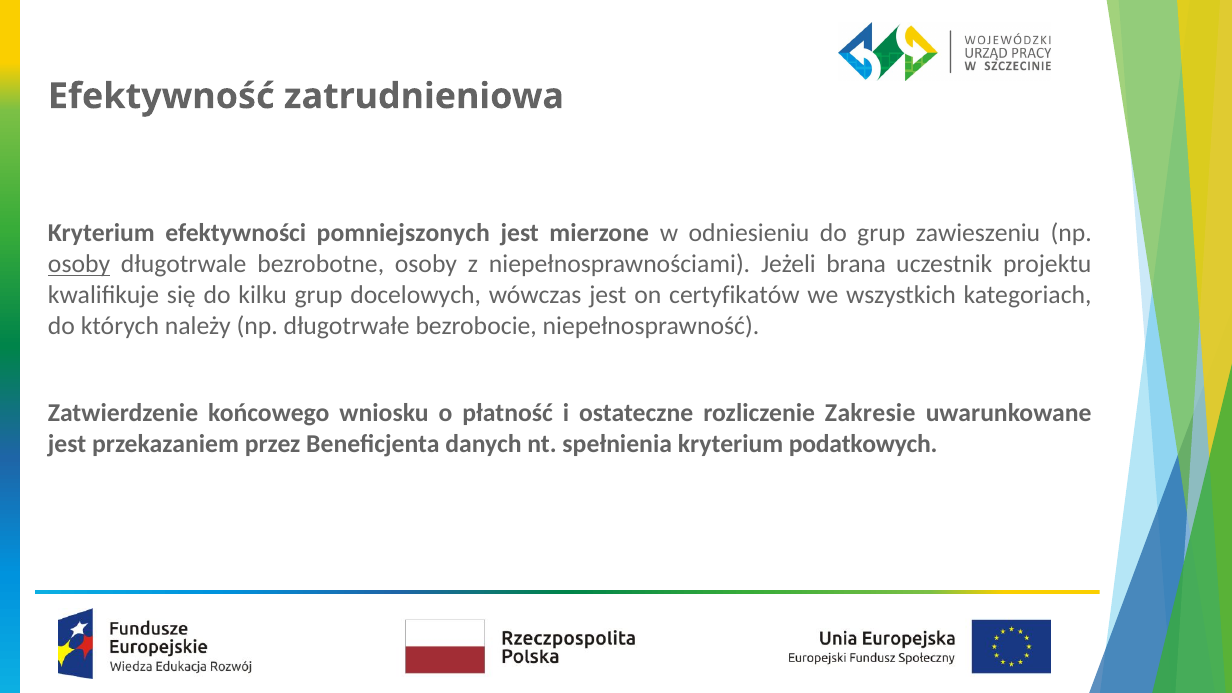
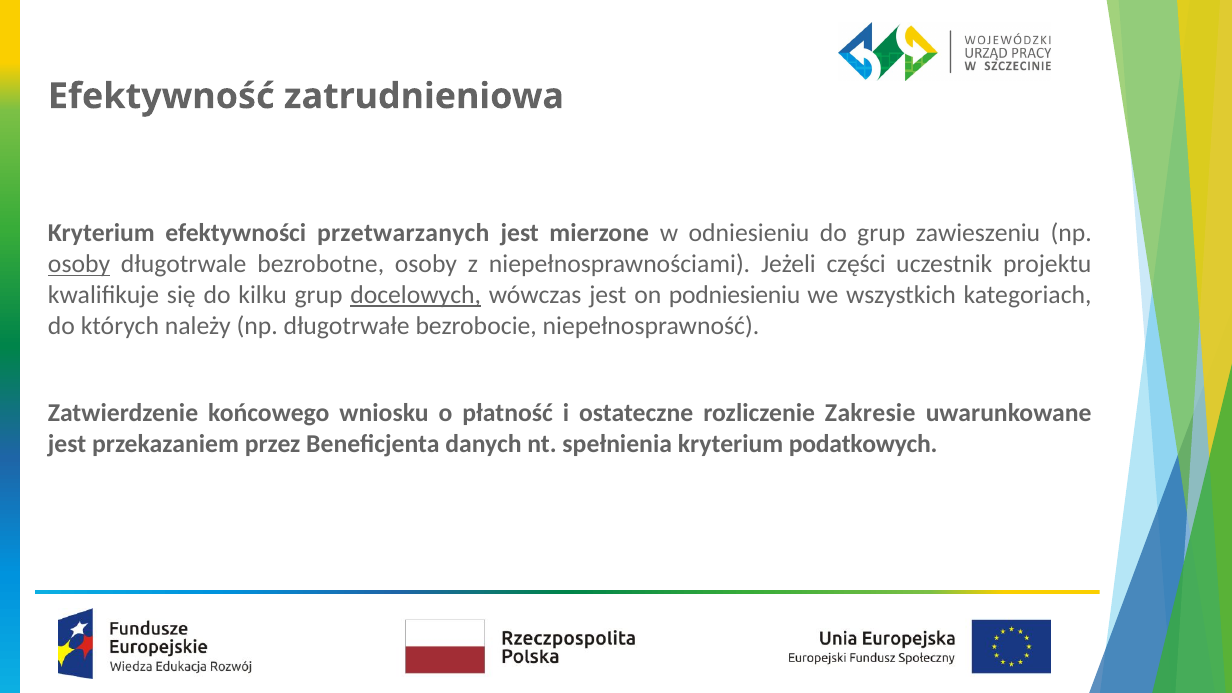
pomniejszonych: pomniejszonych -> przetwarzanych (403, 233)
brana: brana -> części (856, 264)
docelowych underline: none -> present (416, 295)
certyfikatów: certyfikatów -> podniesieniu (735, 295)
